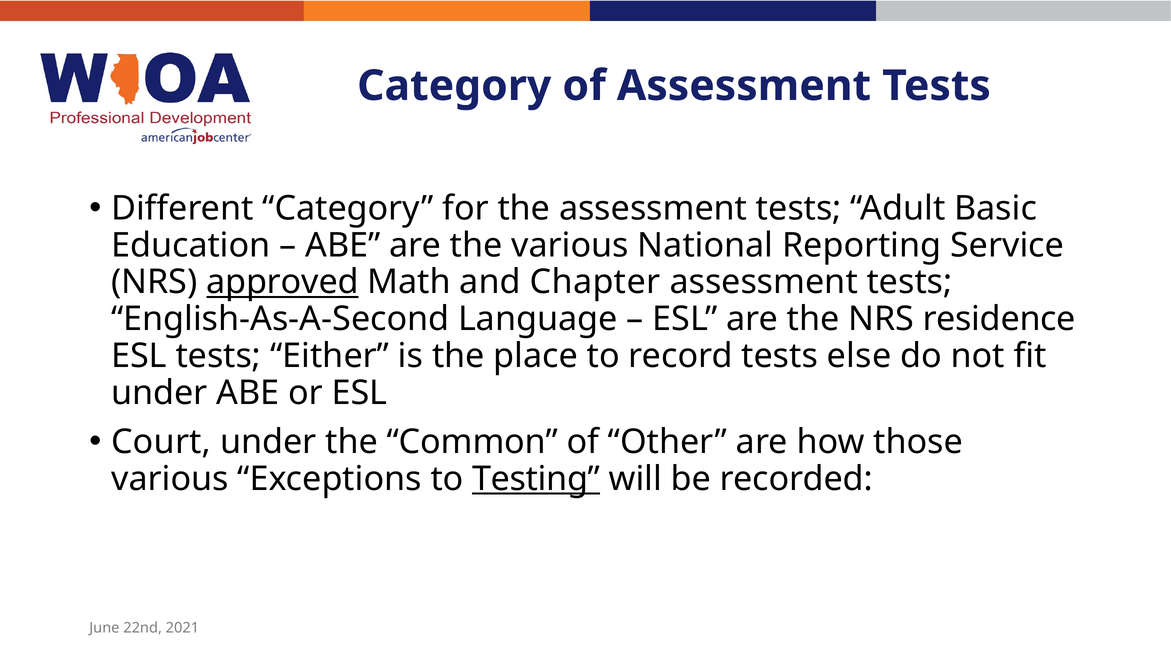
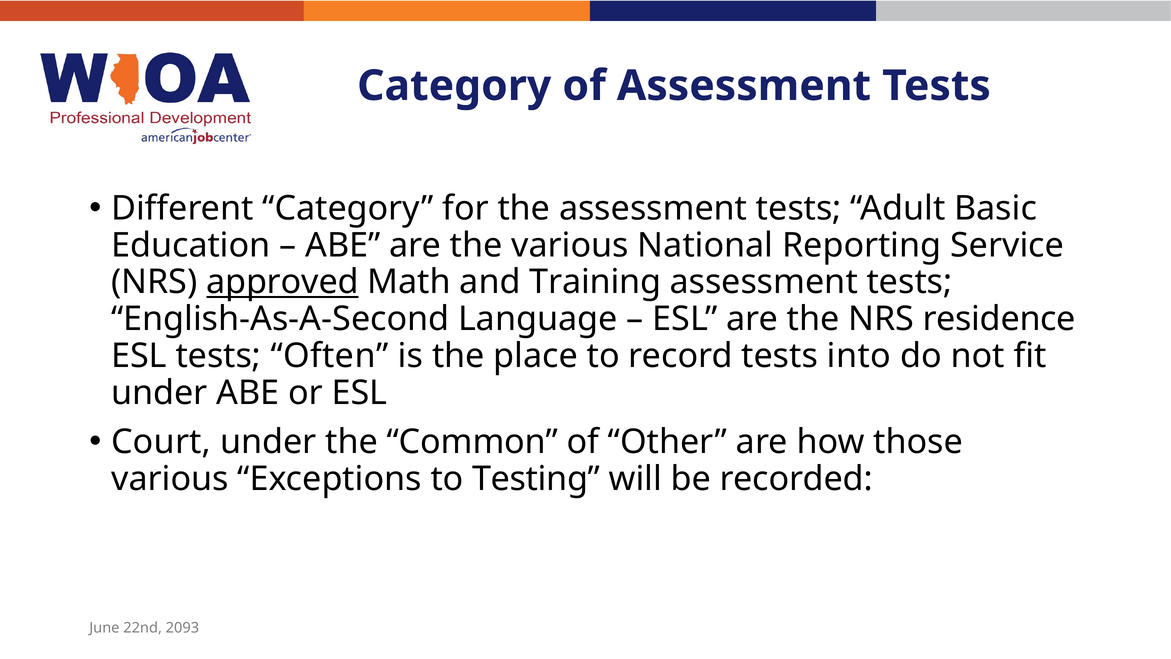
Chapter: Chapter -> Training (595, 282)
Either: Either -> Often (329, 356)
else: else -> into (859, 356)
Testing underline: present -> none (536, 479)
2021: 2021 -> 2093 (182, 628)
